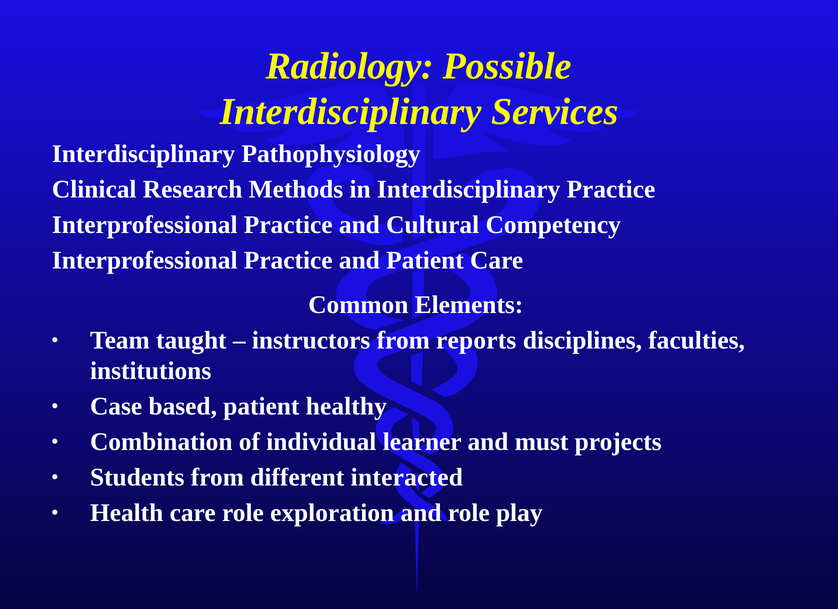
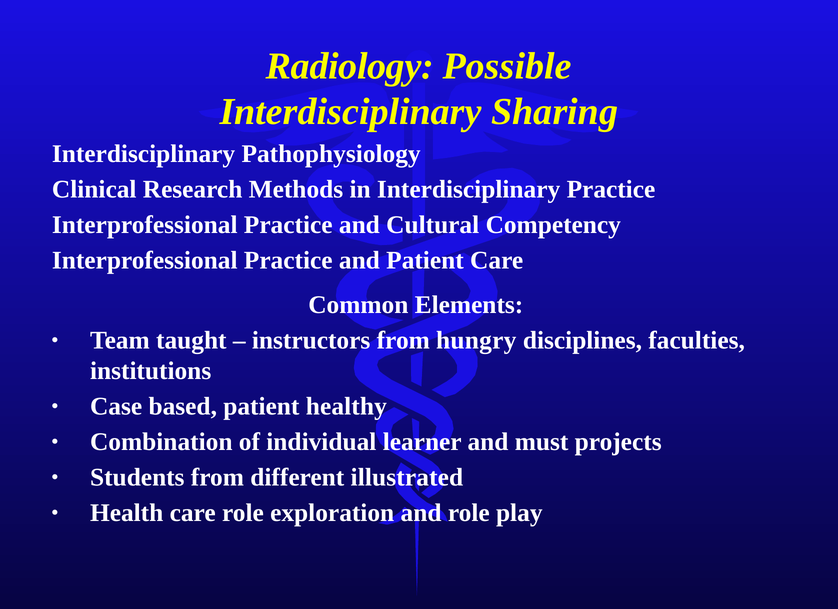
Services: Services -> Sharing (555, 112)
reports: reports -> hungry (476, 341)
interacted: interacted -> illustrated (407, 478)
